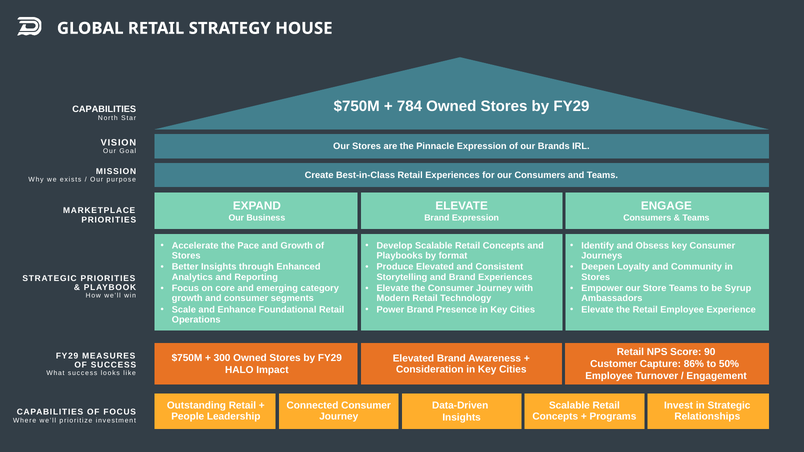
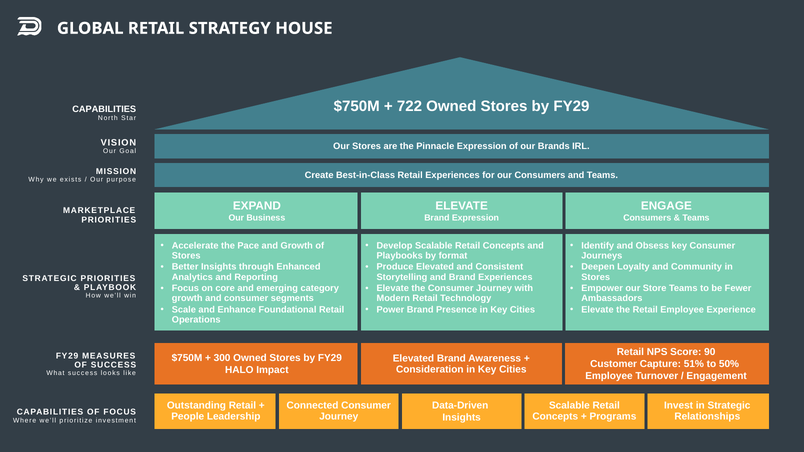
784: 784 -> 722 (409, 106)
Syrup: Syrup -> Fewer (738, 288)
86%: 86% -> 51% (694, 364)
